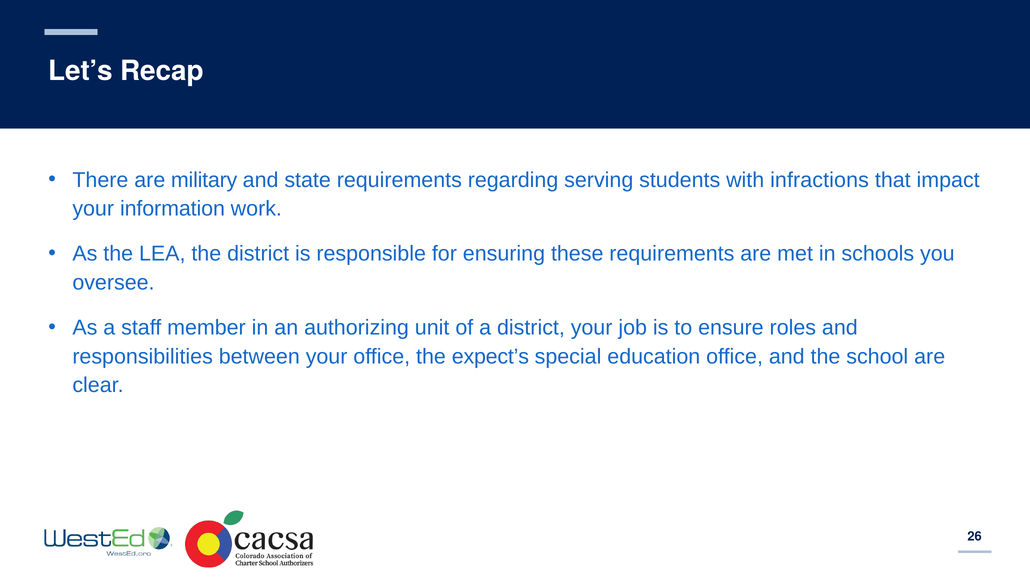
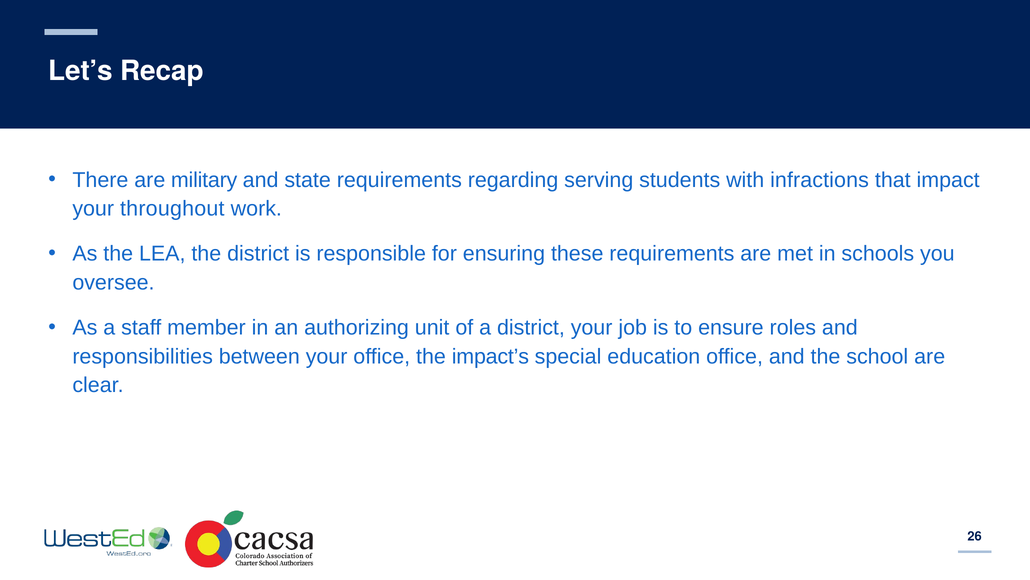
information: information -> throughout (172, 209)
expect’s: expect’s -> impact’s (490, 356)
